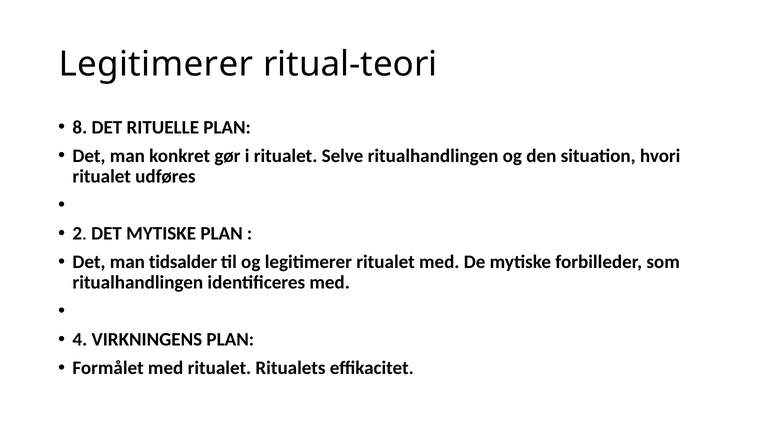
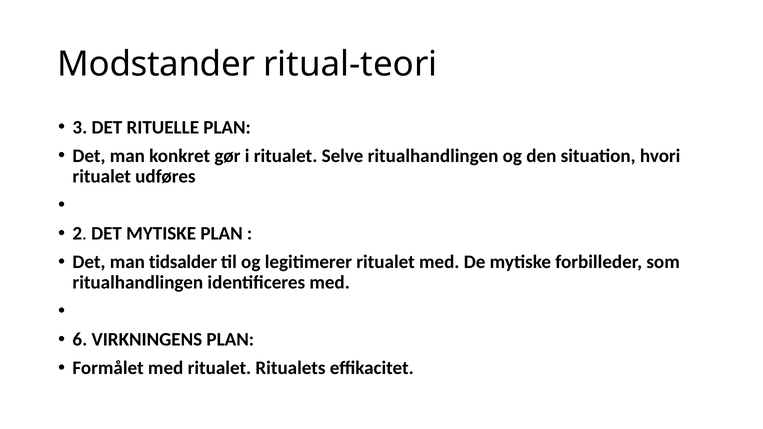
Legitimerer: Legitimerer -> Modstander (156, 64)
8: 8 -> 3 (80, 127)
4: 4 -> 6 (80, 340)
